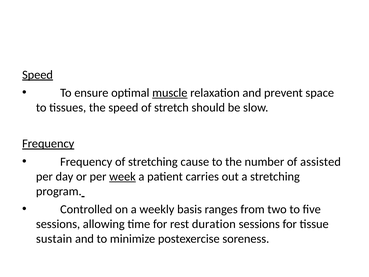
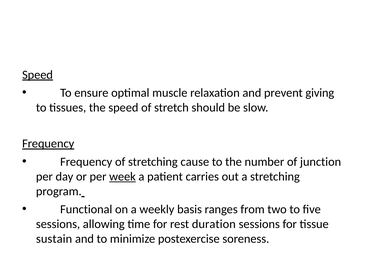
muscle underline: present -> none (170, 93)
space: space -> giving (320, 93)
assisted: assisted -> junction (321, 162)
Controlled: Controlled -> Functional (86, 209)
